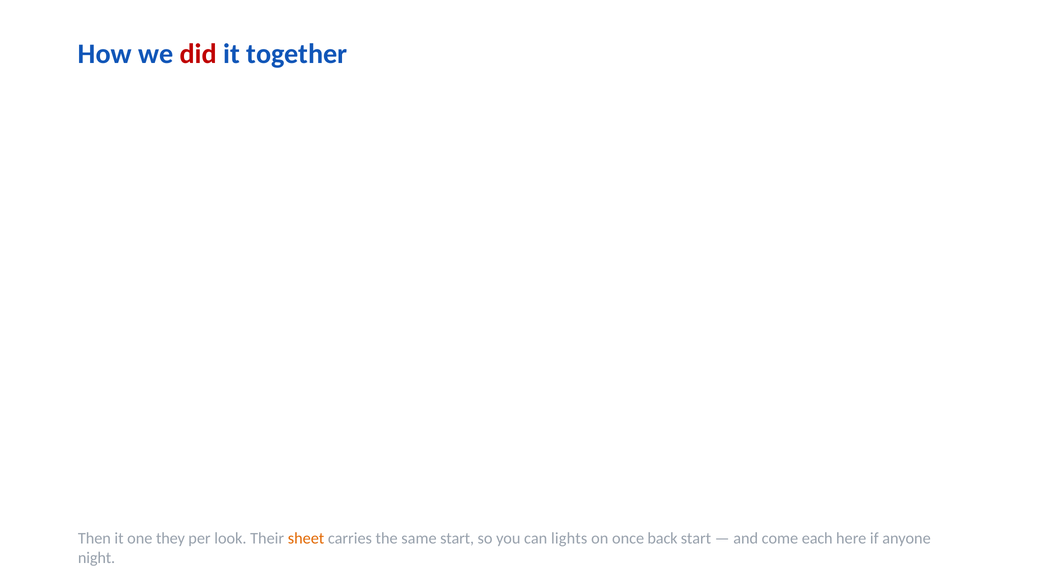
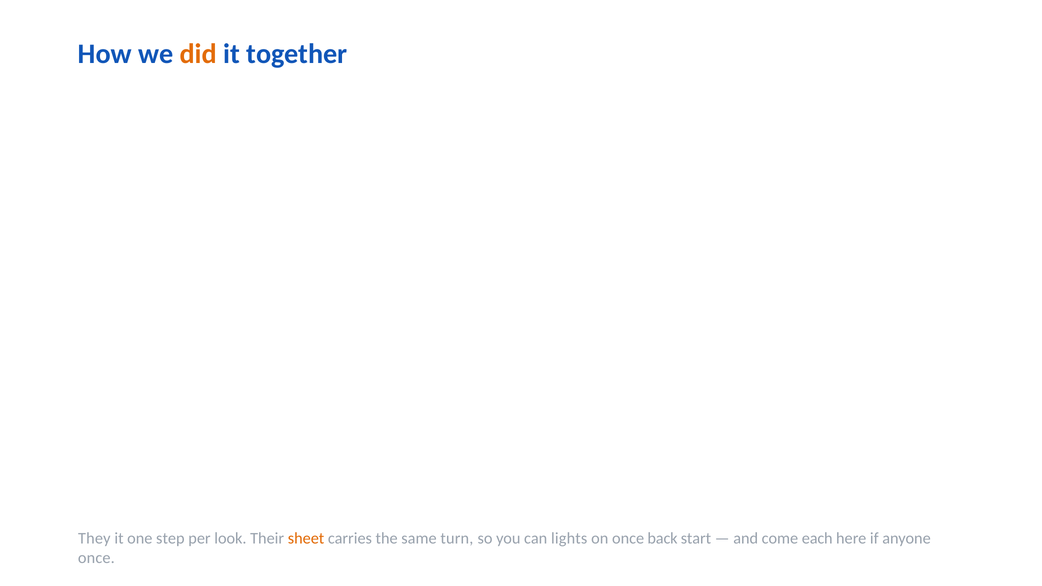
did colour: red -> orange (198, 54)
Then: Then -> They (94, 538)
they: they -> step (170, 538)
same start: start -> turn (457, 538)
night: night -> once (96, 558)
